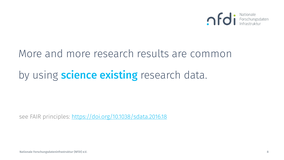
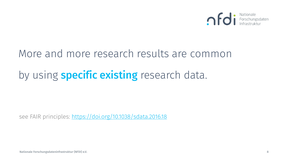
science: science -> specific (79, 75)
